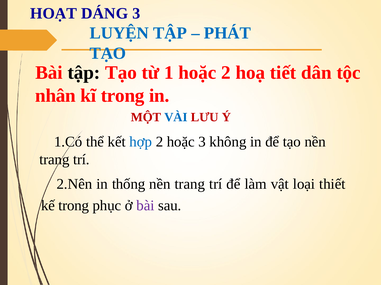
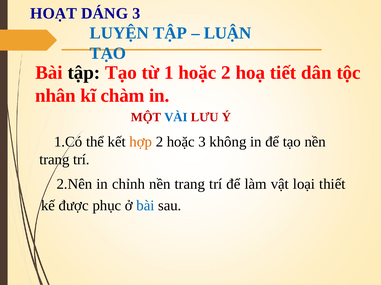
PHÁT: PHÁT -> LUẬN (228, 33)
kĩ trong: trong -> chàm (123, 96)
hợp colour: blue -> orange (141, 142)
thống: thống -> chỉnh (129, 185)
kế trong: trong -> được (74, 206)
bài colour: purple -> blue (145, 206)
